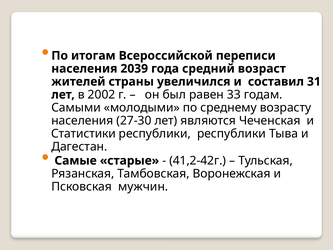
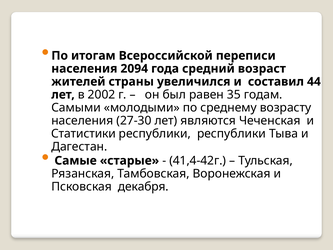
2039: 2039 -> 2094 (134, 69)
31: 31 -> 44 (314, 82)
33: 33 -> 35 (234, 95)
41,2-42г: 41,2-42г -> 41,4-42г (198, 160)
мужчин: мужчин -> декабря (143, 186)
